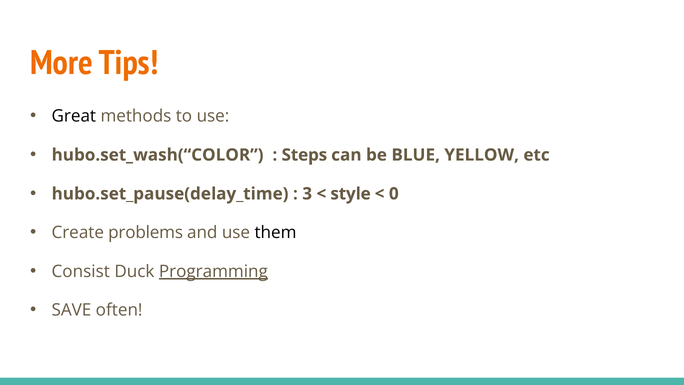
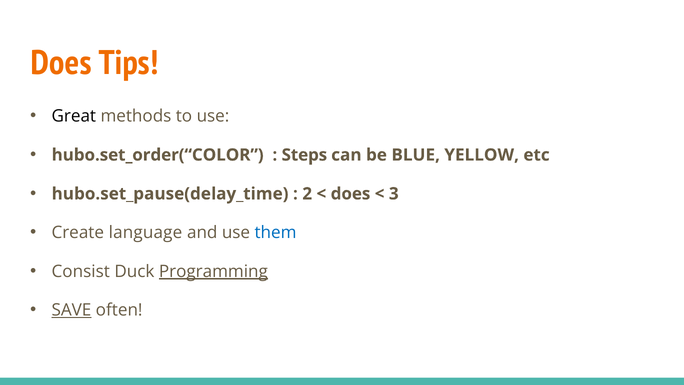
More: More -> Does (61, 63)
hubo.set_wash(“COLOR: hubo.set_wash(“COLOR -> hubo.set_order(“COLOR (158, 155)
3: 3 -> 2 (307, 194)
style: style -> does (351, 194)
0: 0 -> 3 (394, 194)
problems: problems -> language (145, 232)
them colour: black -> blue (276, 232)
SAVE underline: none -> present (71, 310)
